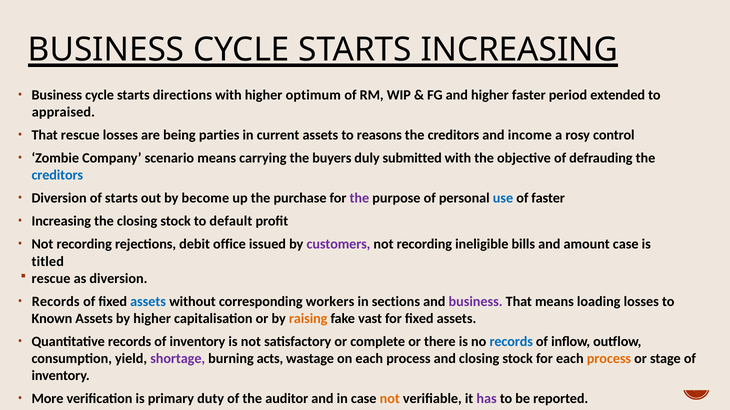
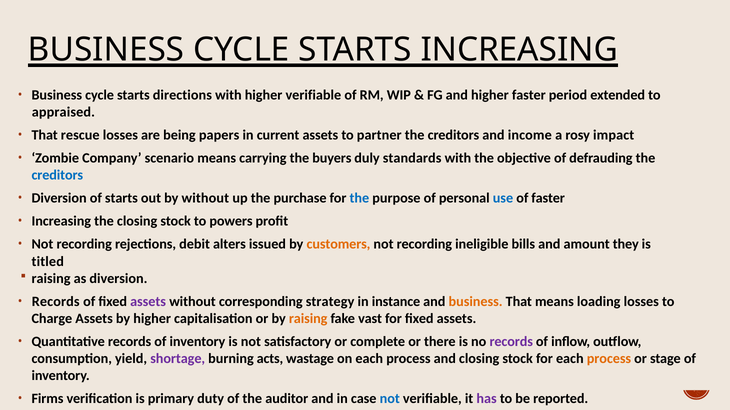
higher optimum: optimum -> verifiable (313, 95)
parties: parties -> papers (219, 135)
reasons: reasons -> partner (379, 135)
control: control -> impact (614, 135)
submitted: submitted -> standards (412, 158)
by become: become -> without (205, 198)
the colour: purple -> blue (359, 198)
default: default -> powers (231, 222)
office: office -> alters (229, 245)
customers colour: purple -> orange (338, 245)
amount case: case -> they (626, 245)
rescue: rescue -> raising (51, 279)
assets colour: blue -> purple (148, 302)
workers: workers -> strategy (330, 302)
sections: sections -> instance (396, 302)
business colour: purple -> orange (476, 302)
Known: Known -> Charge (52, 319)
records colour: blue -> purple (511, 342)
More: More -> Firms (47, 399)
not colour: orange -> blue (390, 399)
